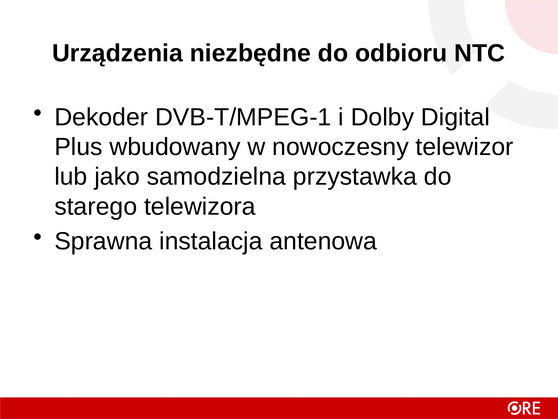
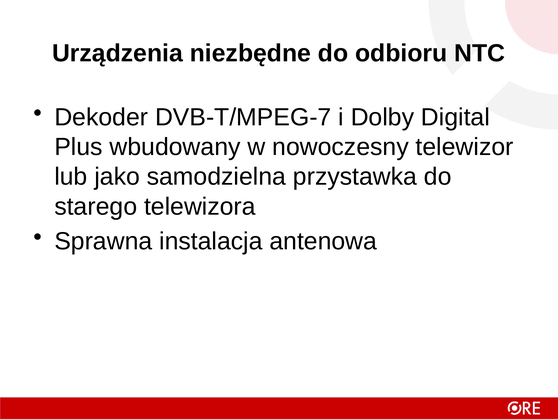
DVB-T/MPEG-1: DVB-T/MPEG-1 -> DVB-T/MPEG-7 (243, 117)
